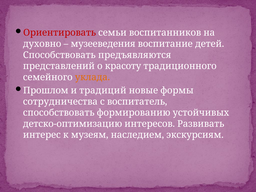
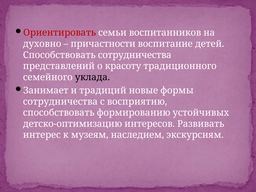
музееведения: музееведения -> причастности (103, 44)
Способствовать предъявляются: предъявляются -> сотрудничества (135, 55)
уклада colour: orange -> black (92, 77)
Прошлом: Прошлом -> Занимает (46, 90)
воспитатель: воспитатель -> восприятию (137, 102)
